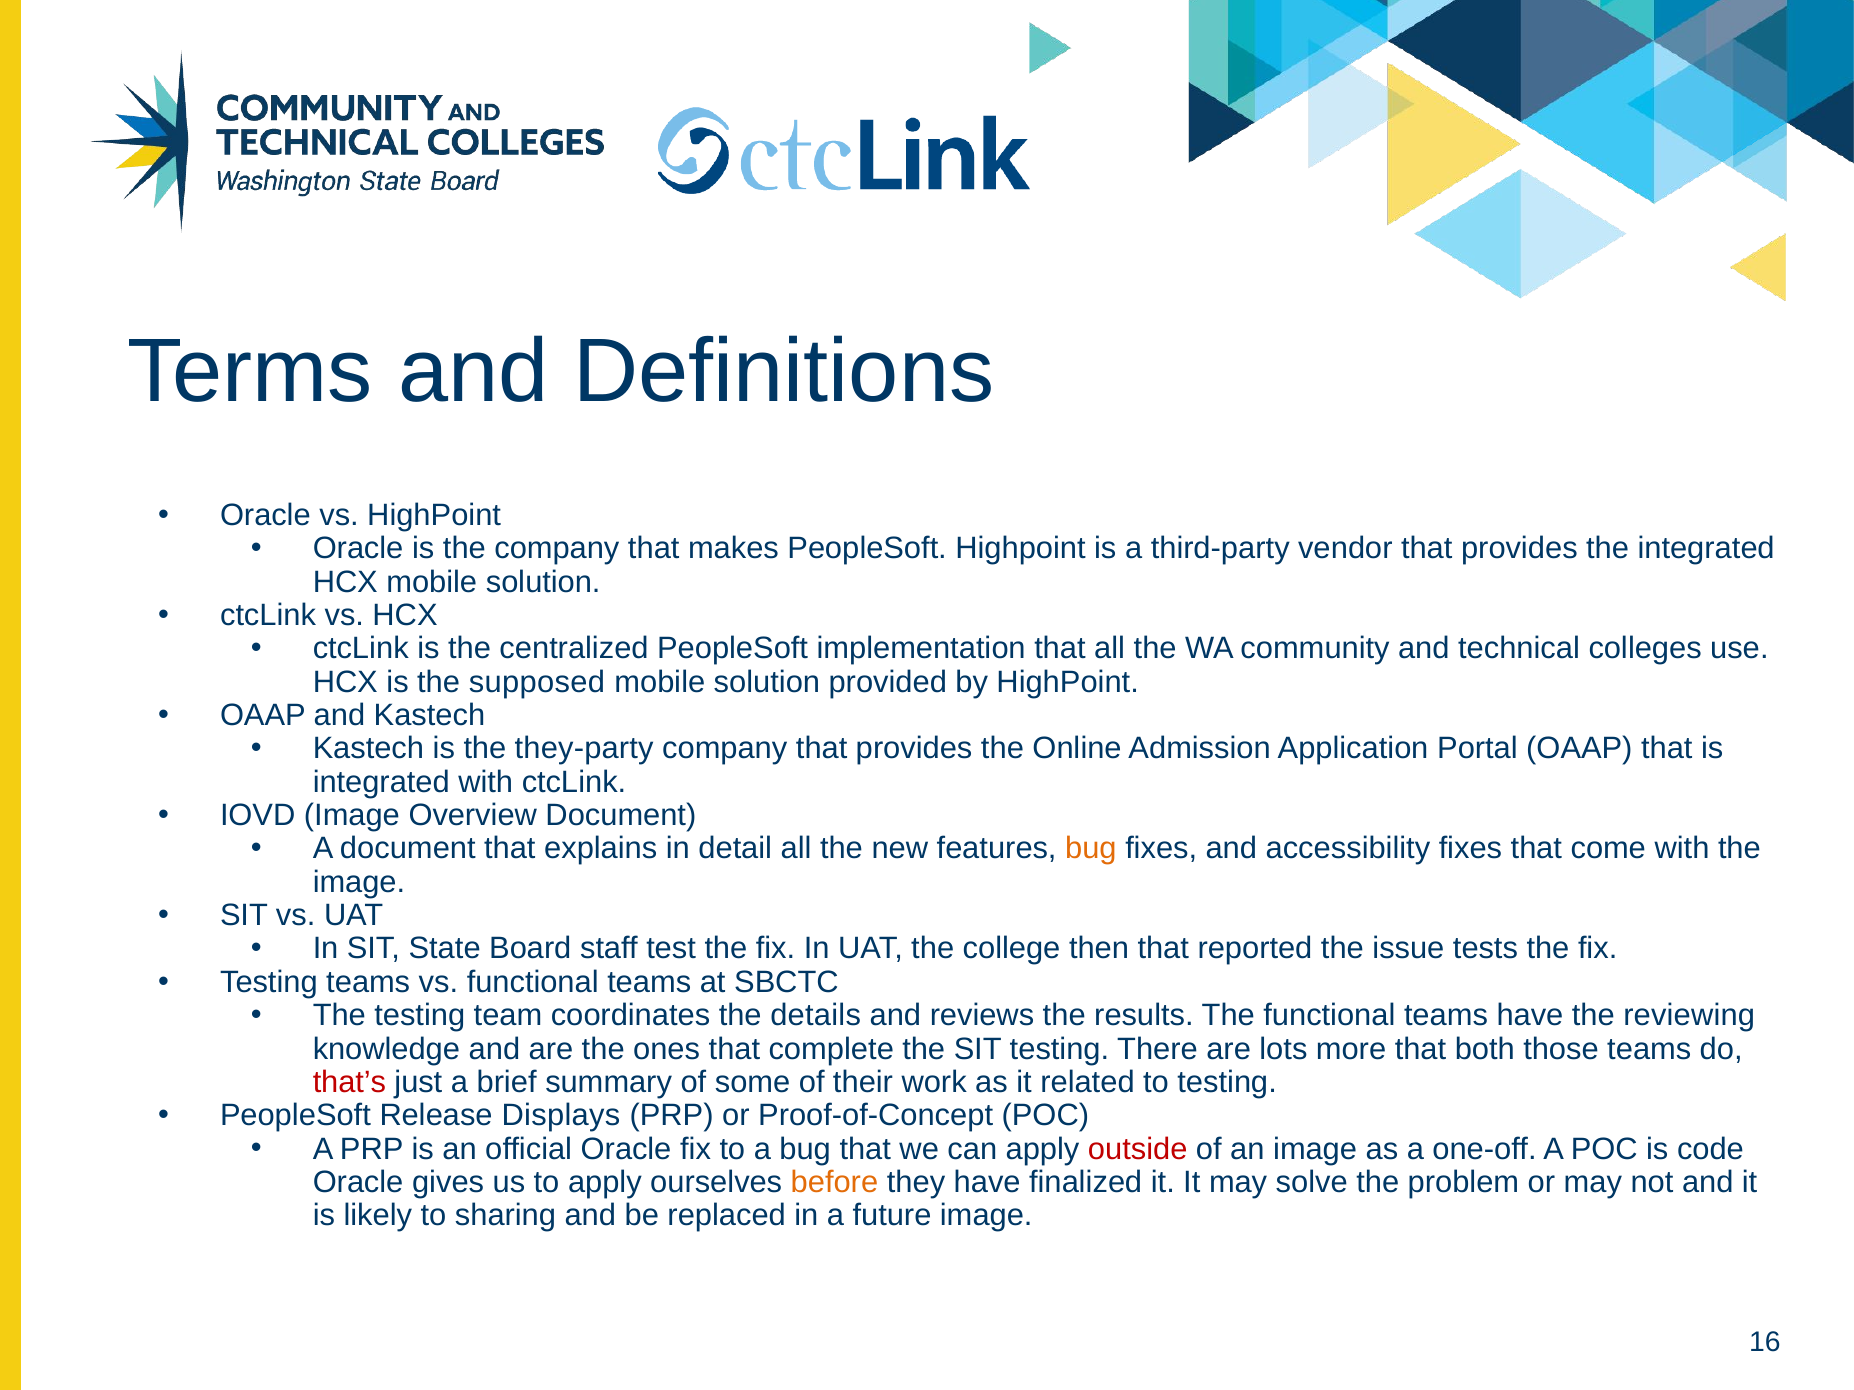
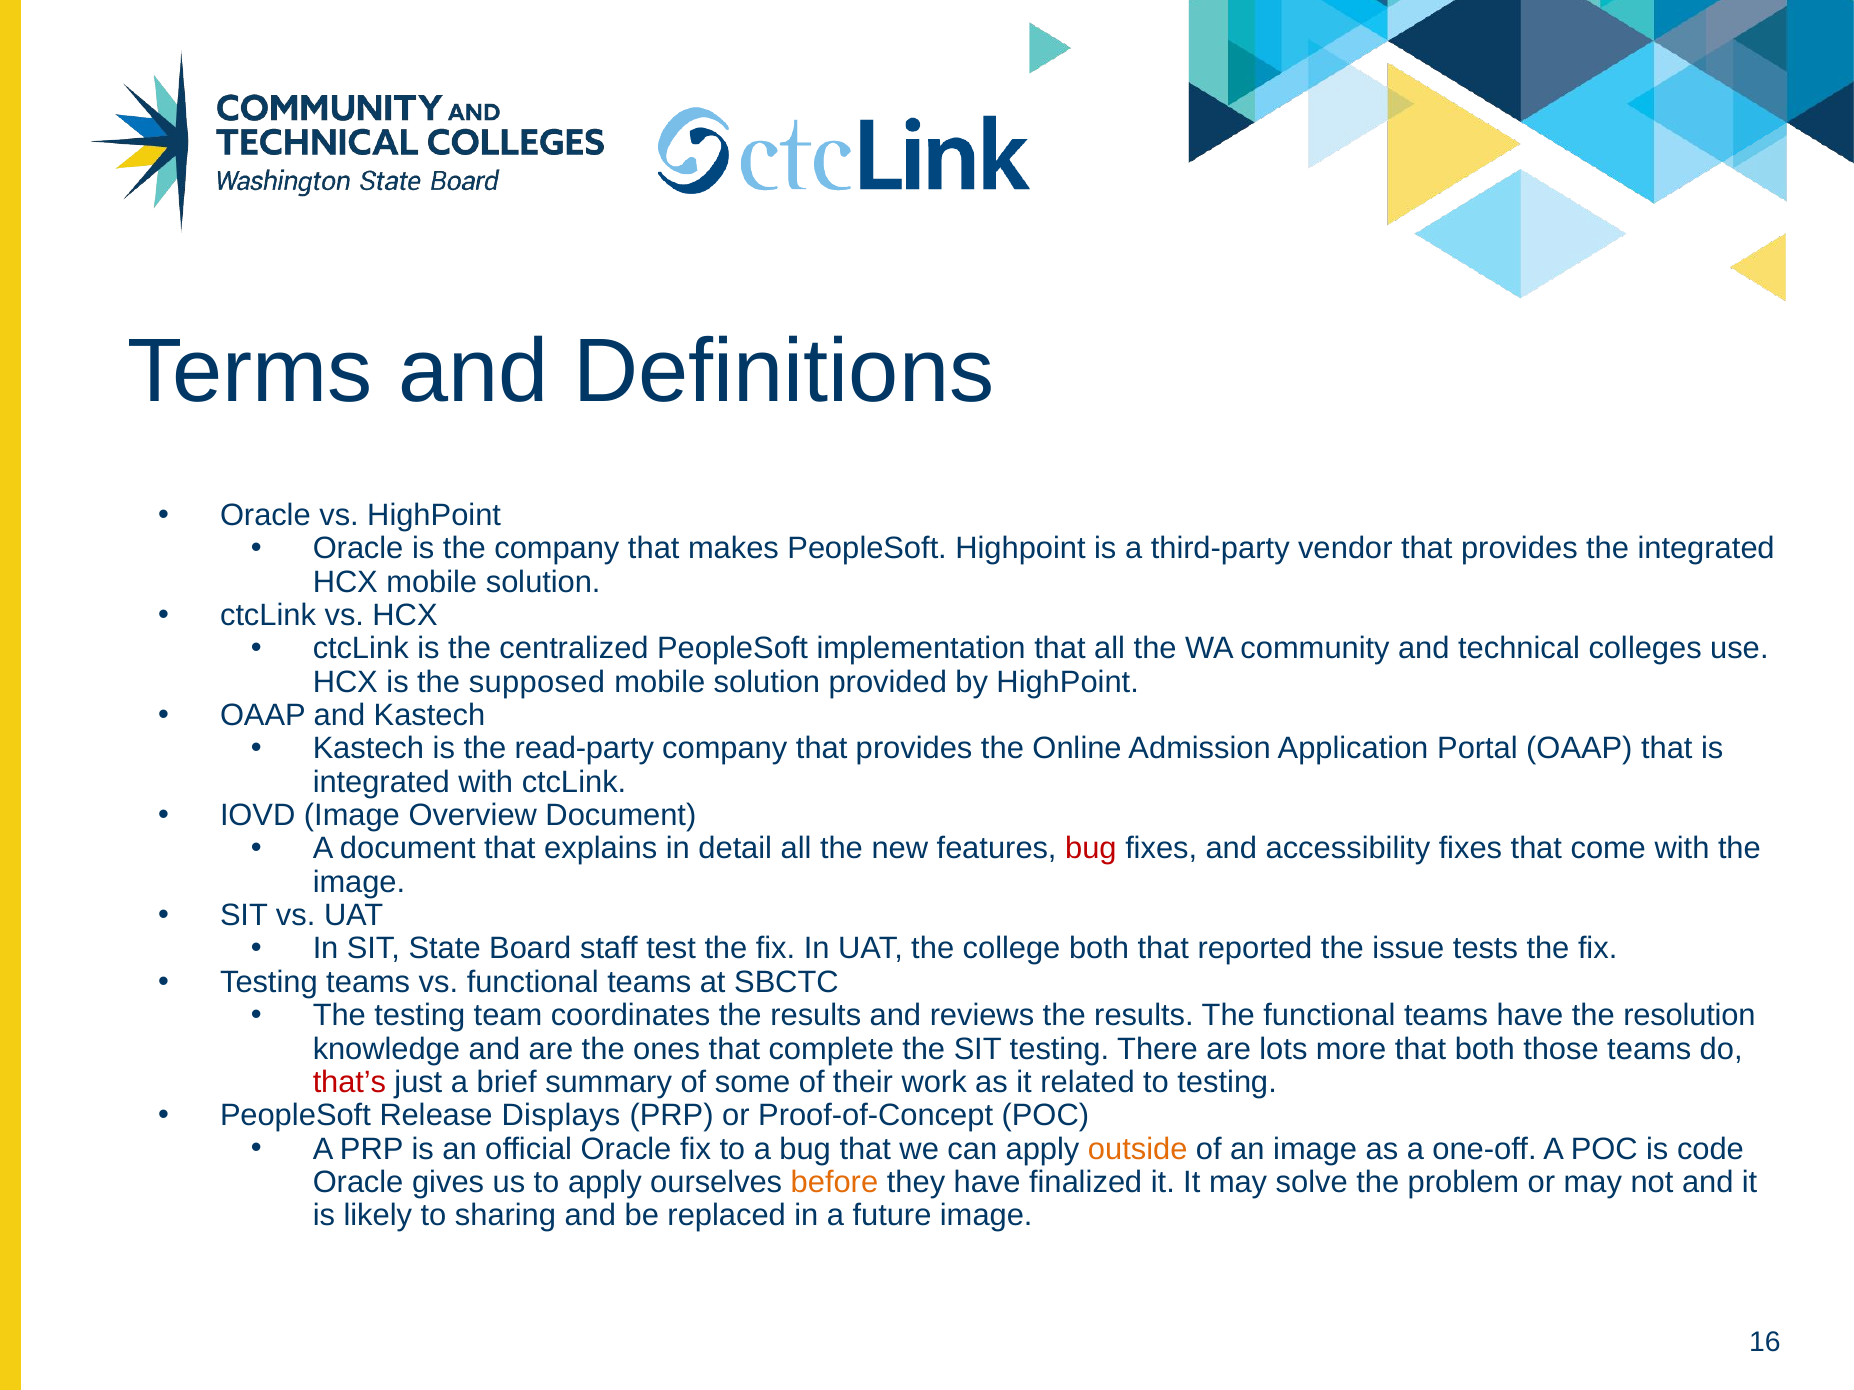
they-party: they-party -> read-party (584, 749)
bug colour: orange -> red (1091, 849)
college then: then -> both (1099, 949)
coordinates the details: details -> results (816, 1016)
reviewing: reviewing -> resolution (1689, 1016)
outside colour: red -> orange (1138, 1149)
